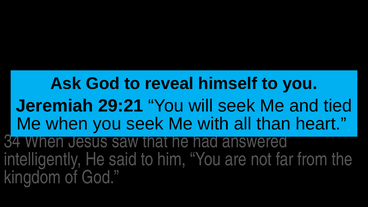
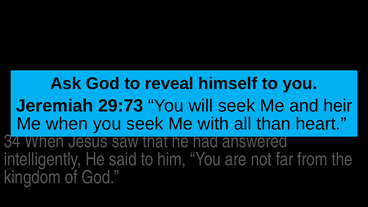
29:21: 29:21 -> 29:73 (121, 106)
tied: tied -> heir (338, 106)
